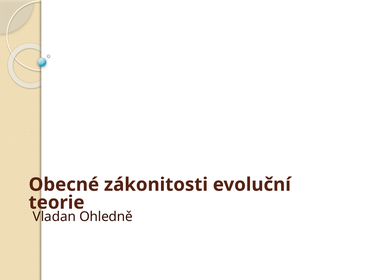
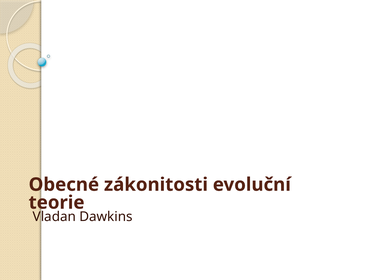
Ohledně: Ohledně -> Dawkins (106, 216)
